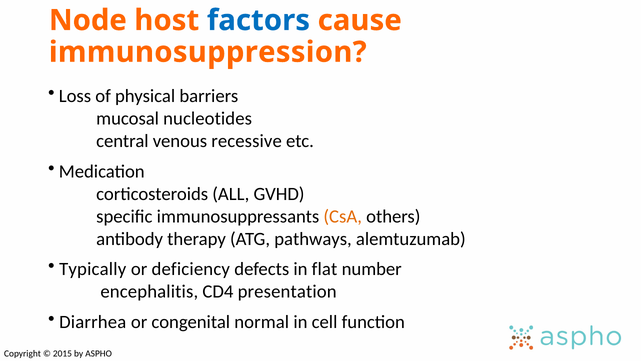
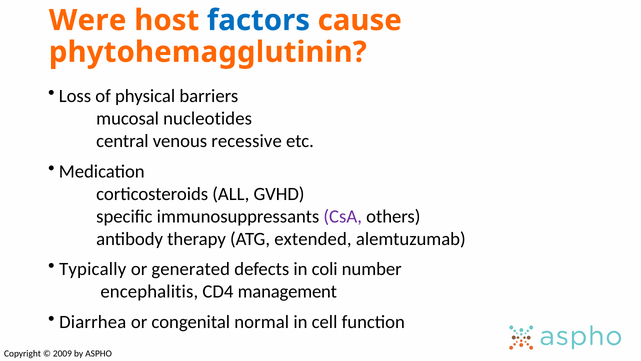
Node: Node -> Were (88, 20)
immunosuppression: immunosuppression -> phytohemagglutinin (208, 52)
CsA colour: orange -> purple (343, 216)
pathways: pathways -> extended (313, 239)
deficiency: deficiency -> generated (191, 269)
flat: flat -> coli (325, 269)
presentation: presentation -> management (287, 291)
2015: 2015 -> 2009 (62, 353)
